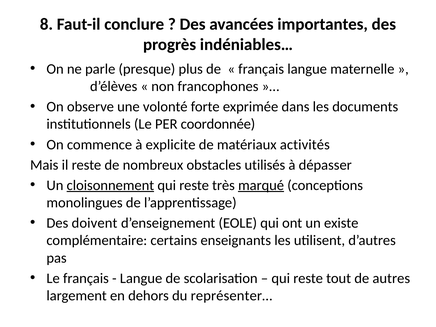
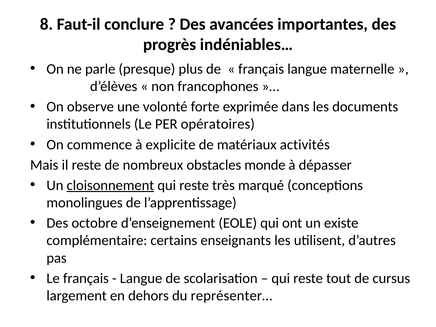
coordonnée: coordonnée -> opératoires (218, 124)
utilisés: utilisés -> monde (265, 165)
marqué underline: present -> none (261, 185)
doivent: doivent -> octobre (95, 223)
autres: autres -> cursus (391, 278)
